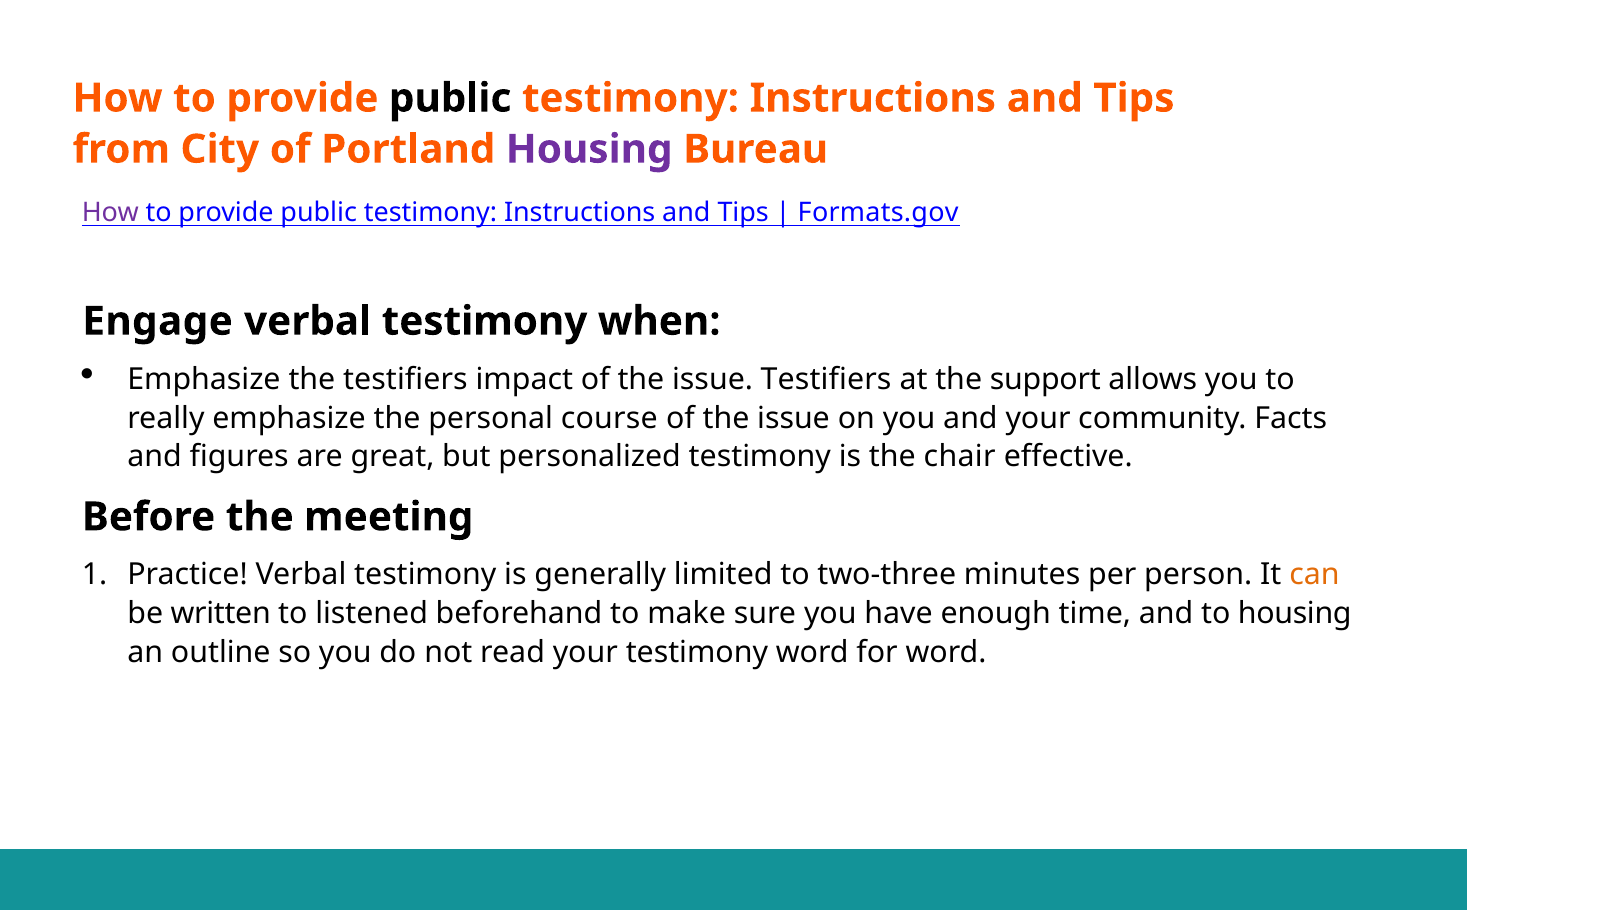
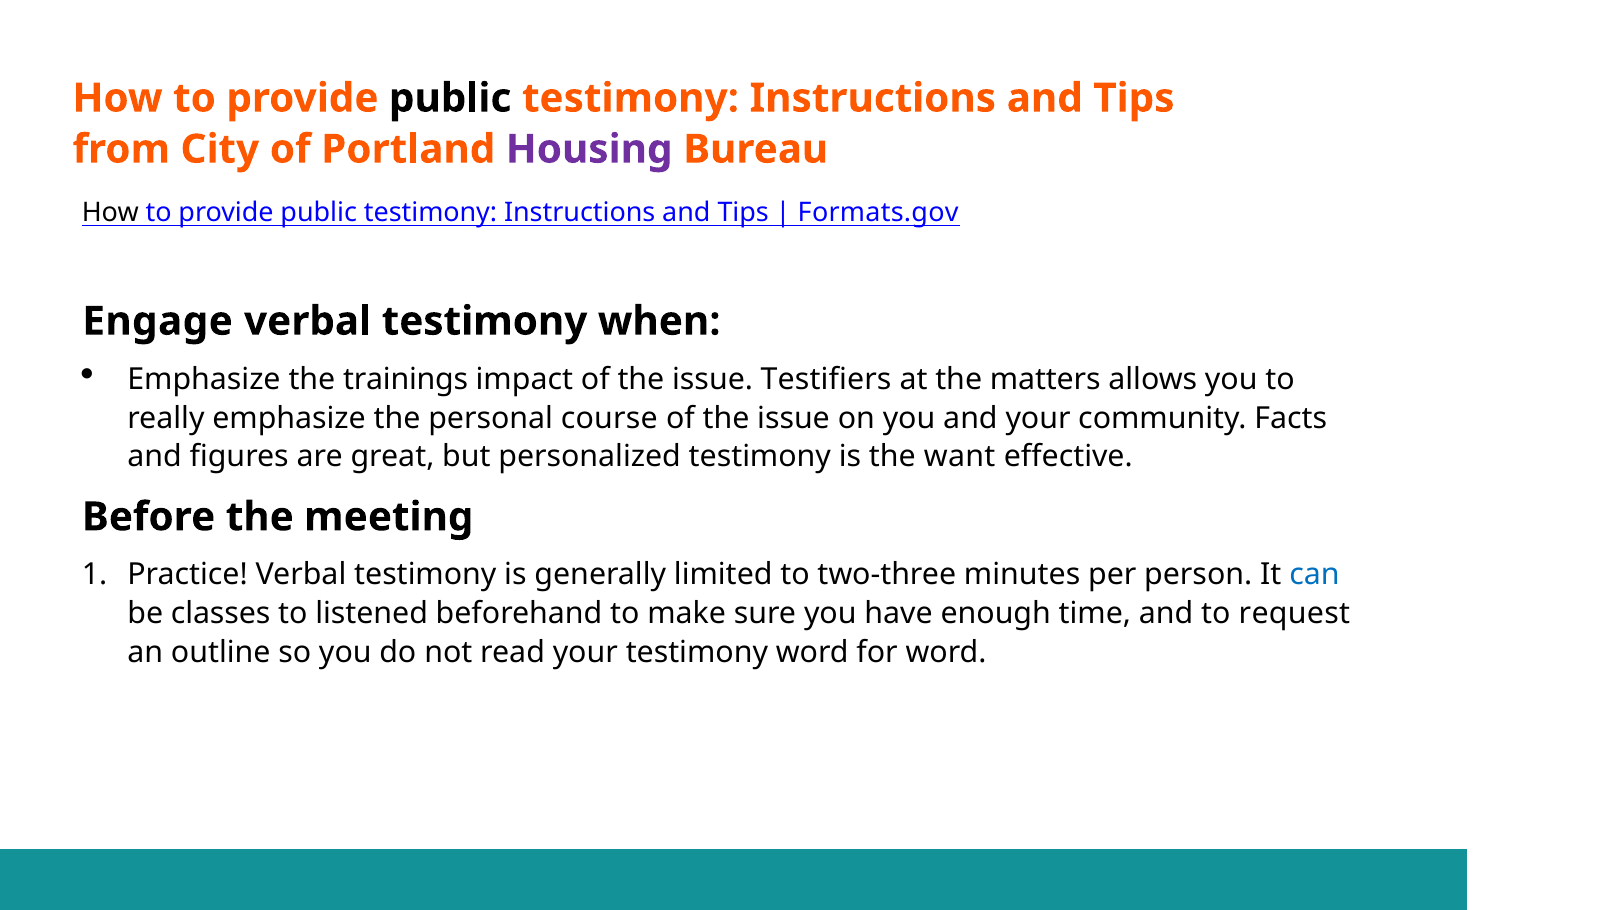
How colour: purple -> black (110, 213)
the testifiers: testifiers -> trainings (406, 379)
support: support -> matters (1045, 379)
chair: chair -> want (960, 457)
can colour: orange -> blue (1314, 575)
written: written -> classes (221, 614)
to housing: housing -> request (1294, 614)
